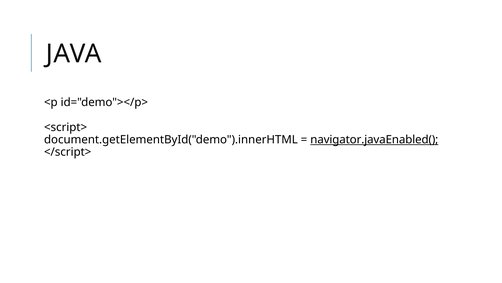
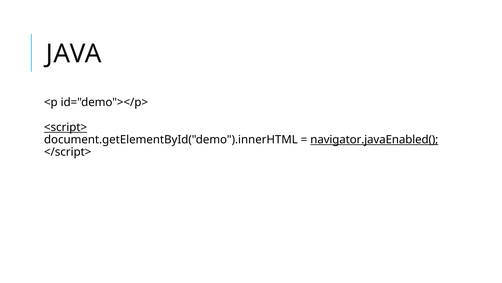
<script> underline: none -> present (66, 127)
